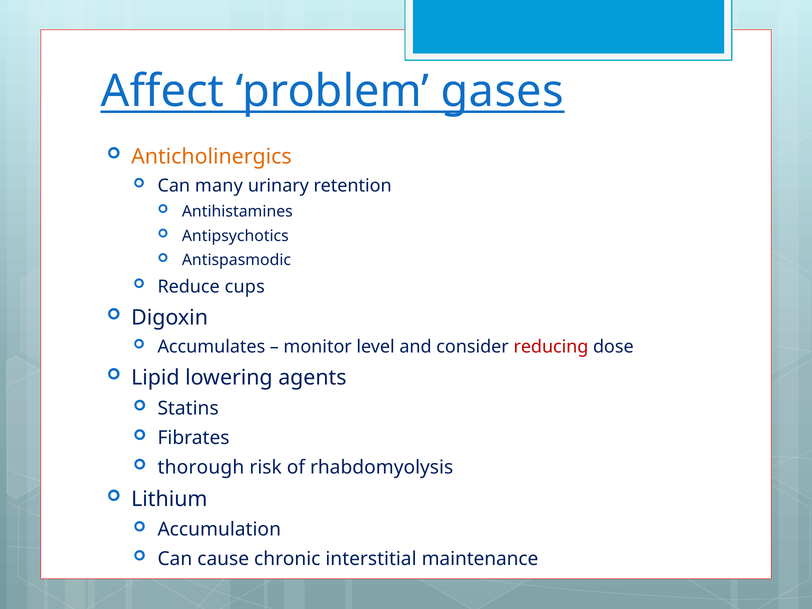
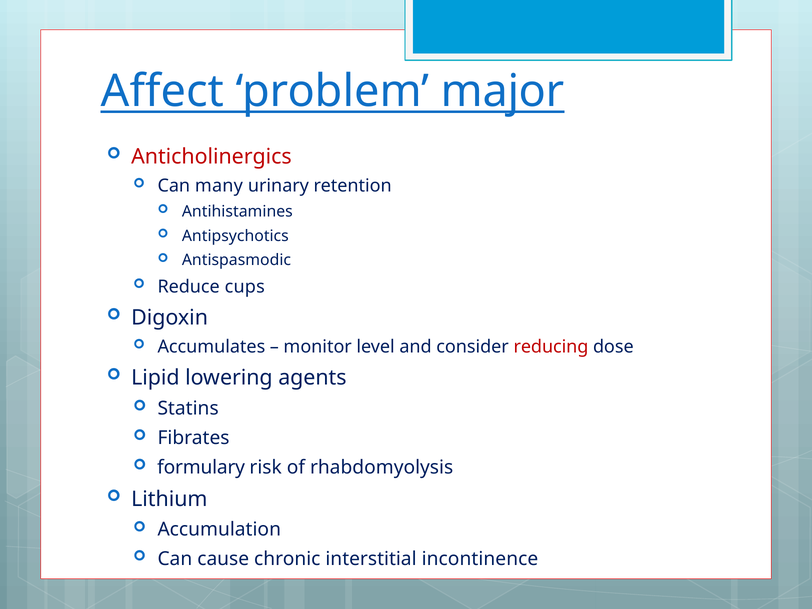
gases: gases -> major (503, 91)
Anticholinergics colour: orange -> red (211, 157)
thorough: thorough -> formulary (201, 468)
maintenance: maintenance -> incontinence (480, 559)
